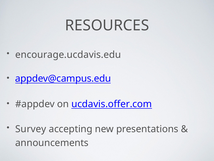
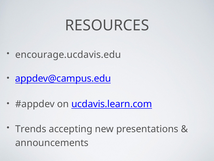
ucdavis.offer.com: ucdavis.offer.com -> ucdavis.learn.com (112, 104)
Survey: Survey -> Trends (31, 129)
